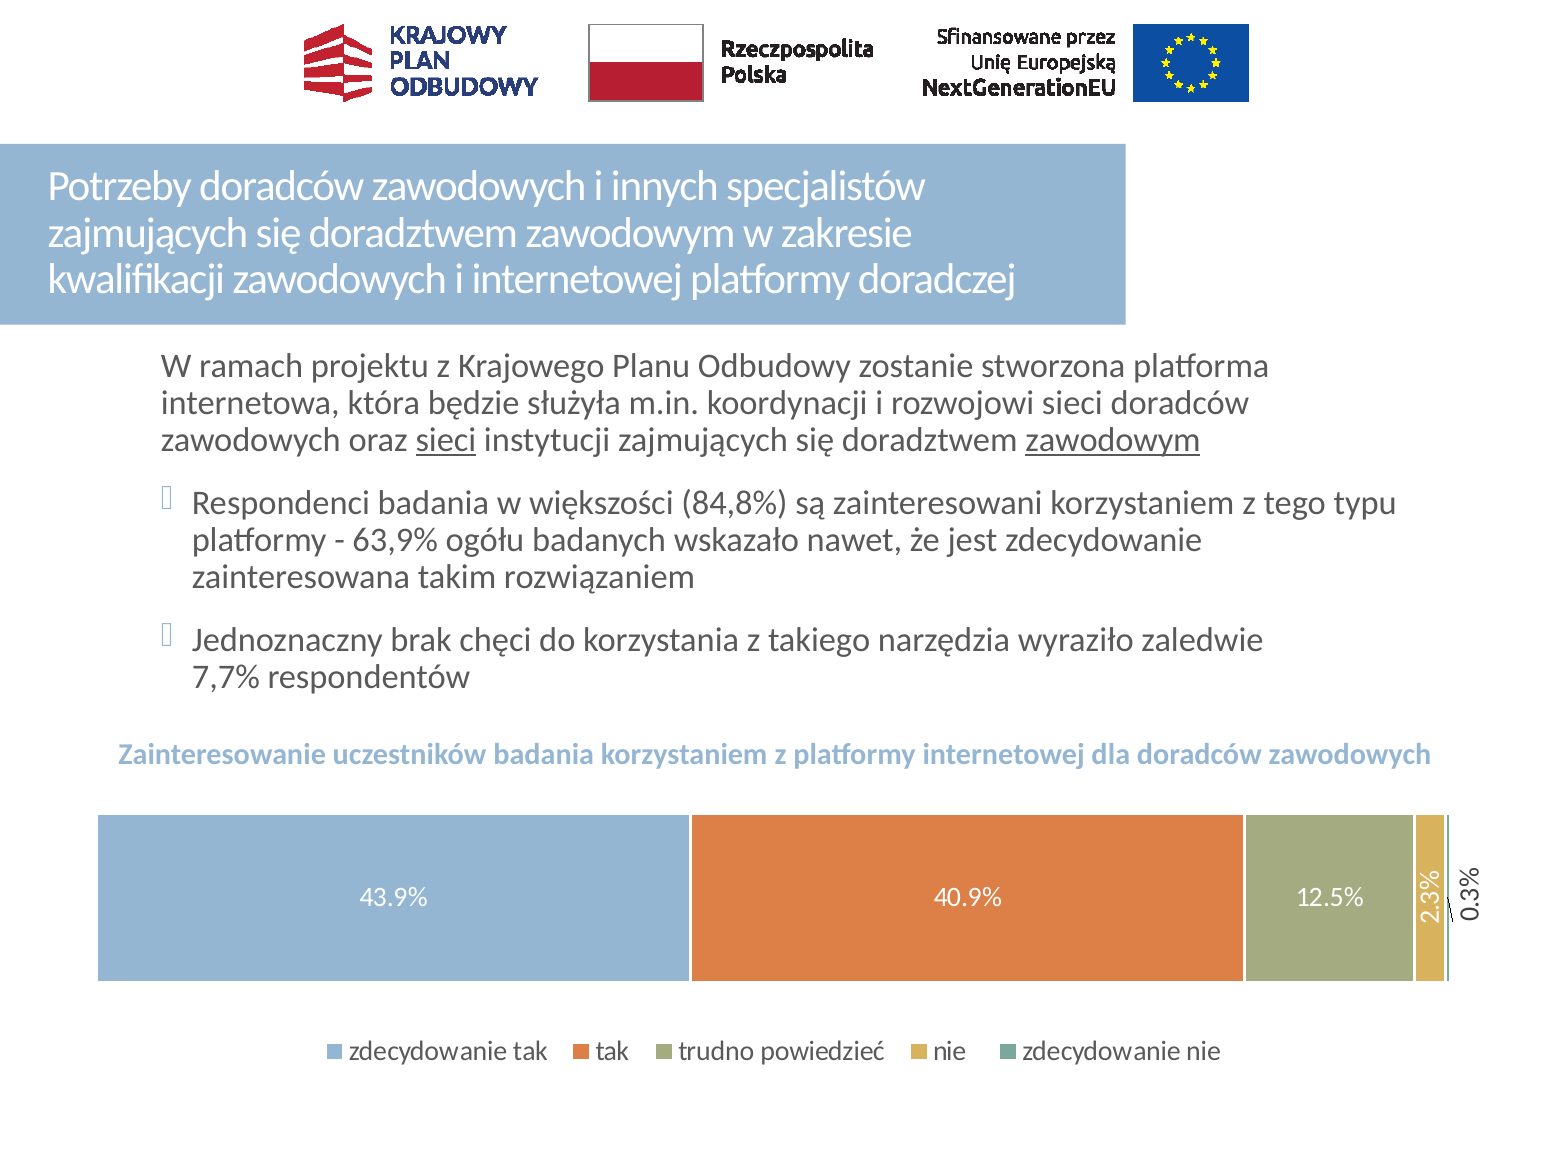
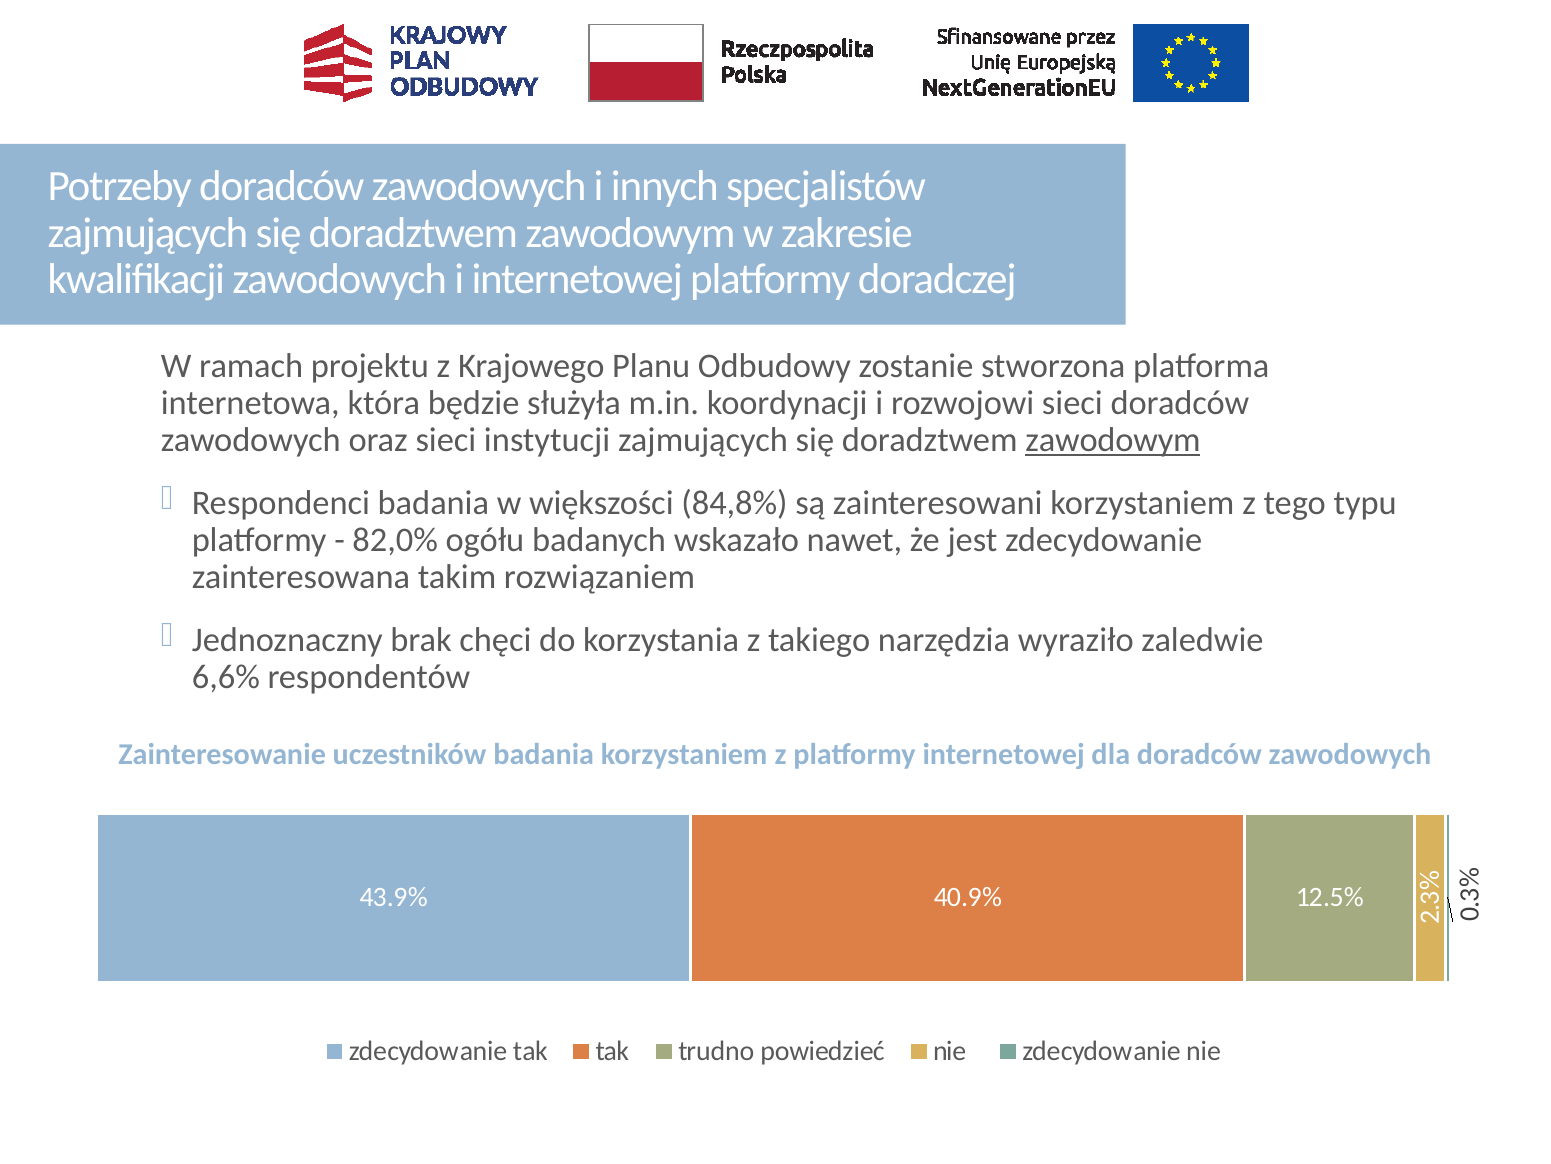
sieci underline: present -> none (446, 440)
63,9%: 63,9% -> 82,0% (395, 540)
7,7%: 7,7% -> 6,6% (226, 677)
